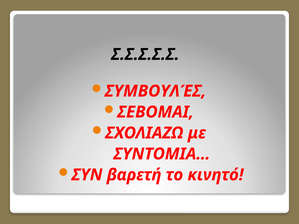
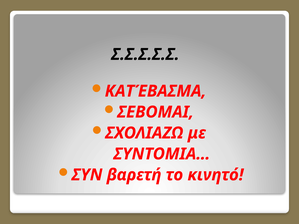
ΣΥΜΒΟΥΛΈΣ: ΣΥΜΒΟΥΛΈΣ -> ΚΑΤΈΒΑΣΜΑ (156, 91)
